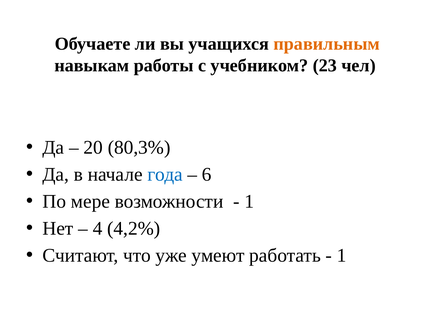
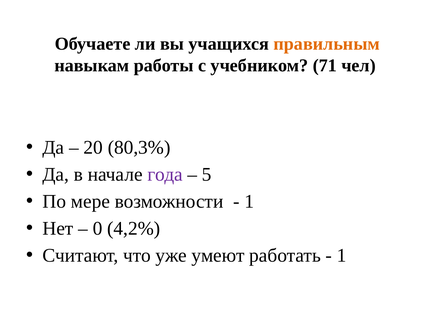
23: 23 -> 71 (325, 66)
года colour: blue -> purple (165, 175)
6: 6 -> 5 (207, 175)
4: 4 -> 0 (98, 229)
